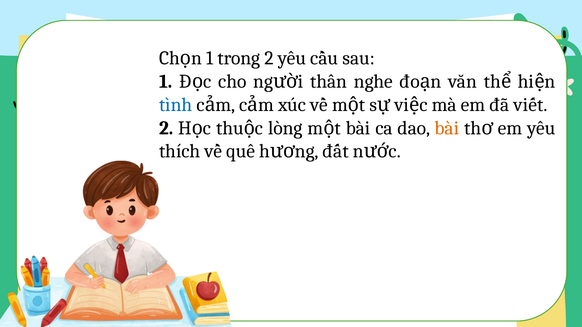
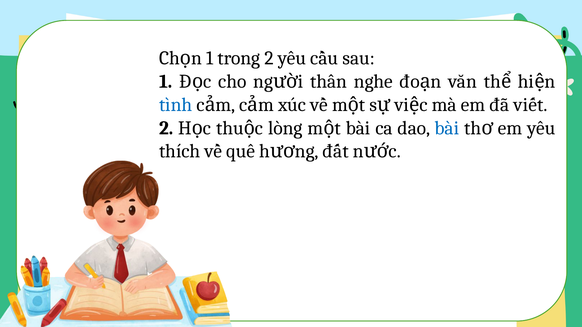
bài colour: orange -> blue (447, 128)
